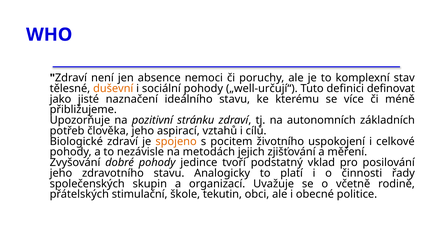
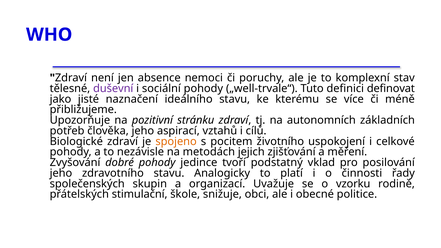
duševní colour: orange -> purple (113, 89)
„well-určují“: „well-určují“ -> „well-trvale“ (262, 89)
včetně: včetně -> vzorku (353, 184)
tekutin: tekutin -> snižuje (222, 194)
